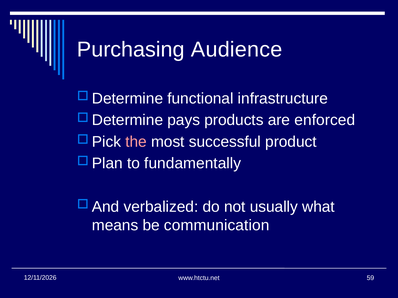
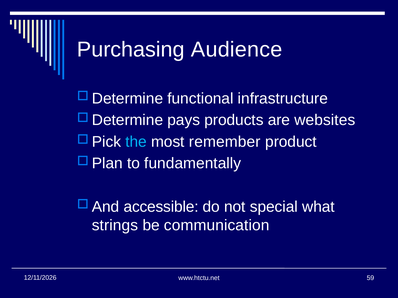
enforced: enforced -> websites (325, 120)
the colour: pink -> light blue (136, 142)
successful: successful -> remember (225, 142)
verbalized: verbalized -> accessible (161, 207)
usually: usually -> special (274, 207)
means: means -> strings (115, 226)
